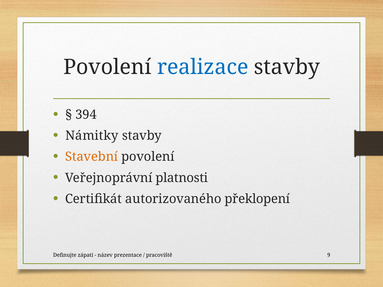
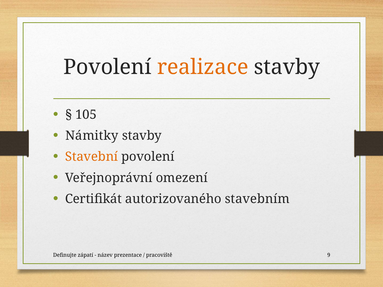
realizace colour: blue -> orange (203, 67)
394: 394 -> 105 (86, 115)
platnosti: platnosti -> omezení (182, 178)
překlopení: překlopení -> stavebním (257, 199)
